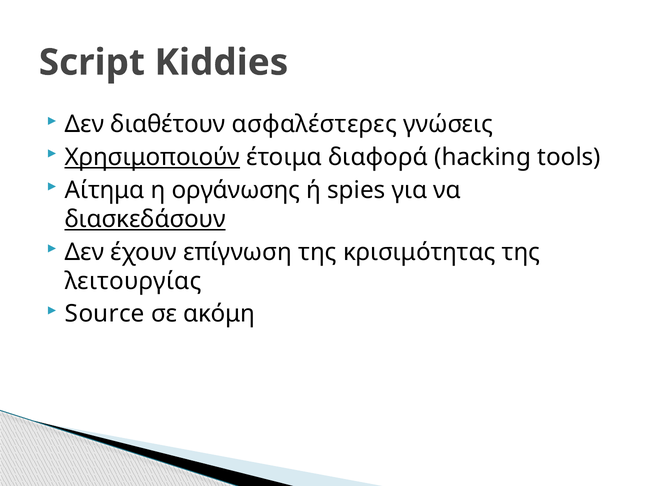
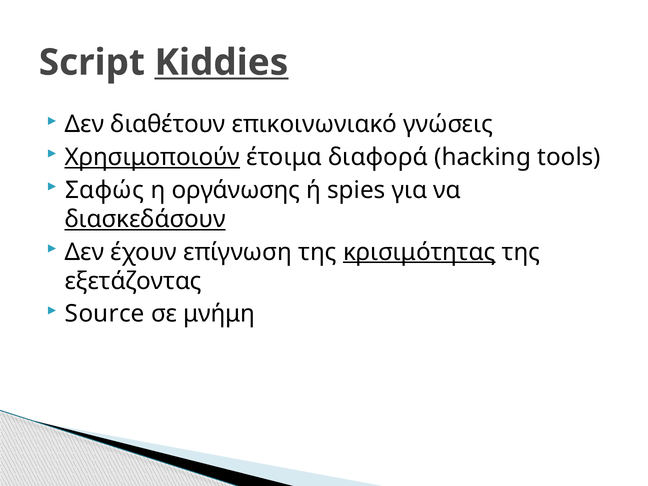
Kiddies underline: none -> present (221, 63)
ασφαλέστερες: ασφαλέστερες -> επικοινωνιακό (314, 124)
Αίτημα: Αίτημα -> Σαφώς (104, 190)
κρισιμότητας underline: none -> present (419, 252)
λειτουργίας: λειτουργίας -> εξετάζοντας (133, 281)
ακόμη: ακόμη -> μνήμη (219, 314)
